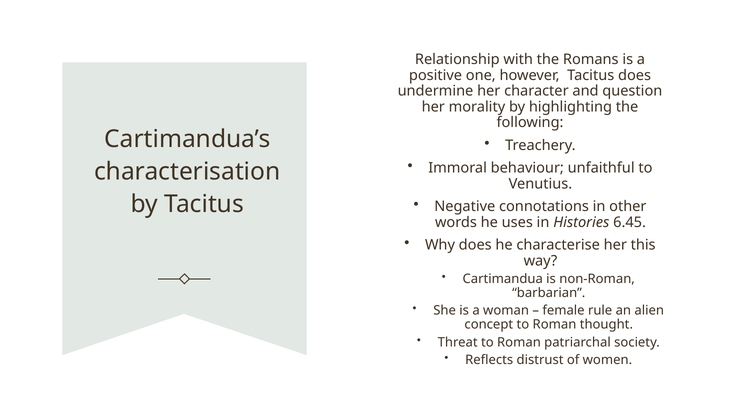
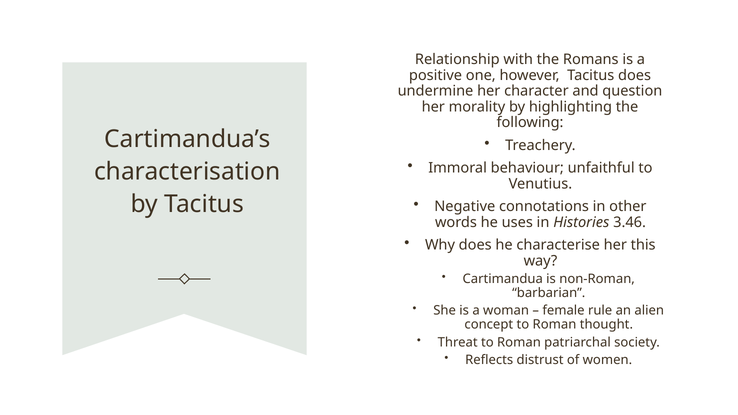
6.45: 6.45 -> 3.46 (630, 222)
